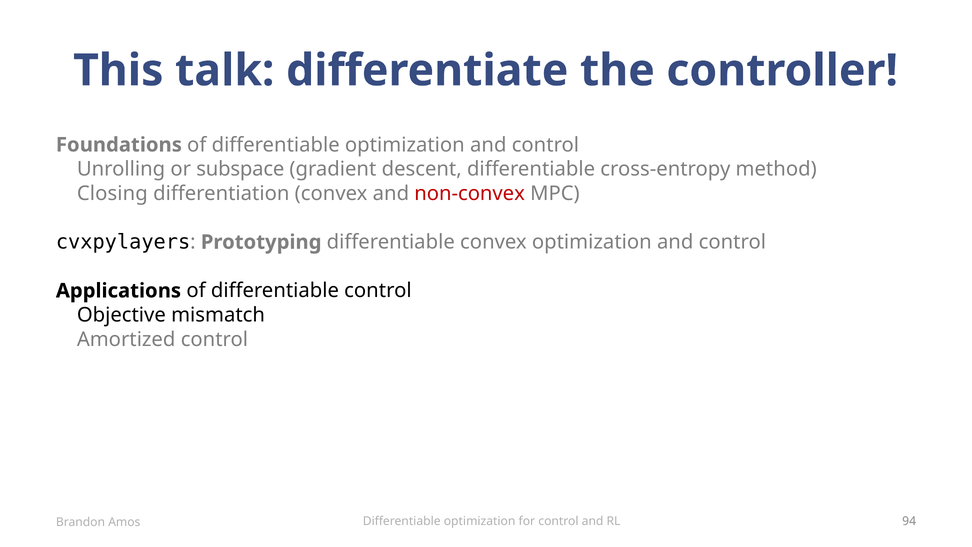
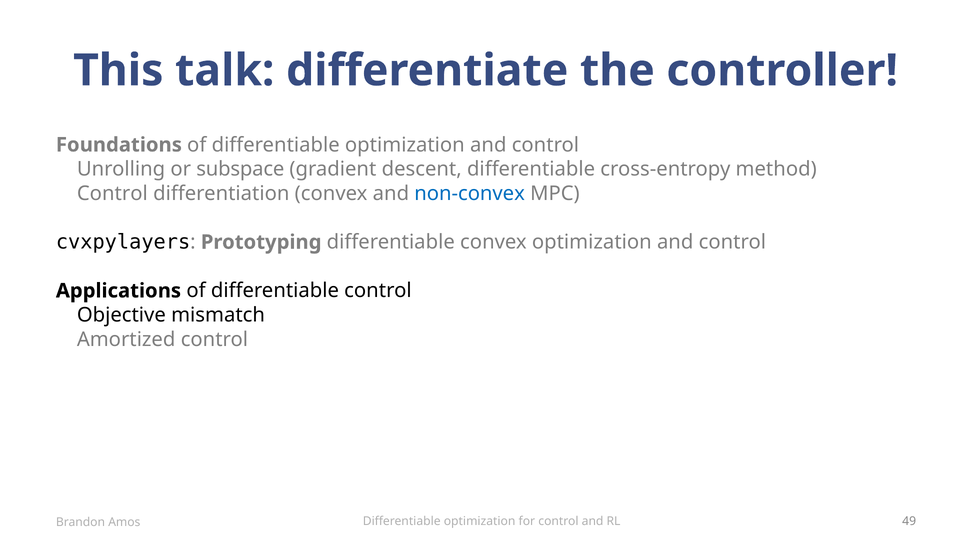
Closing: Closing -> Control (112, 193)
non-convex colour: red -> blue (470, 193)
94: 94 -> 49 (909, 521)
